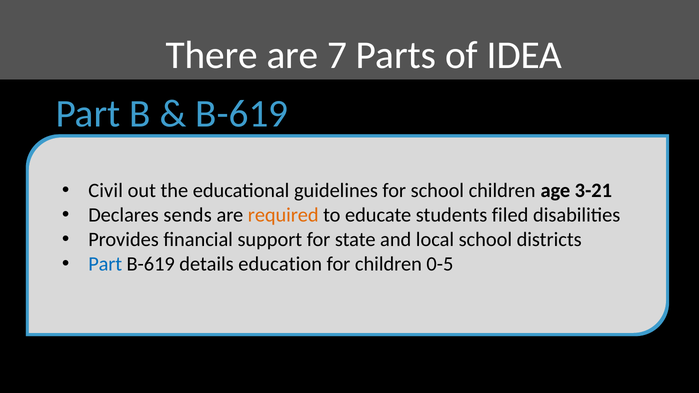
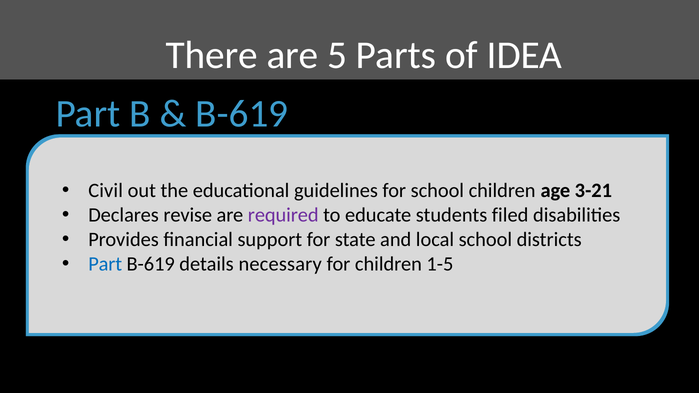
7: 7 -> 5 (337, 55)
sends: sends -> revise (188, 215)
required colour: orange -> purple (283, 215)
education: education -> necessary (280, 264)
0-5: 0-5 -> 1-5 (440, 264)
